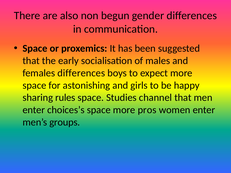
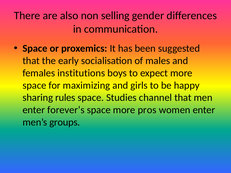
begun: begun -> selling (115, 16)
females differences: differences -> institutions (81, 73)
astonishing: astonishing -> maximizing (86, 85)
choices’s: choices’s -> forever’s (66, 110)
